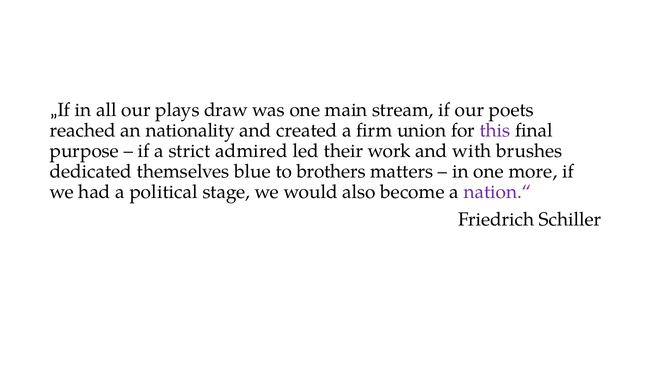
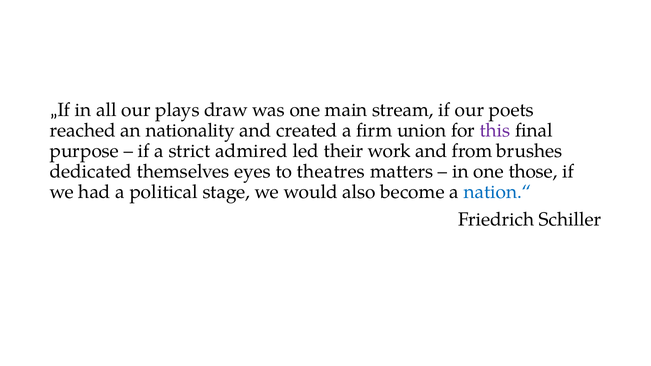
with: with -> from (472, 151)
blue: blue -> eyes (253, 172)
brothers: brothers -> theatres (331, 172)
more: more -> those (533, 172)
nation.“ colour: purple -> blue (497, 192)
